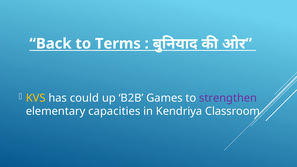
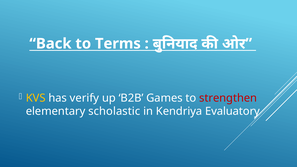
could: could -> verify (84, 98)
strengthen colour: purple -> red (228, 98)
capacities: capacities -> scholastic (114, 111)
Classroom: Classroom -> Evaluatory (232, 111)
